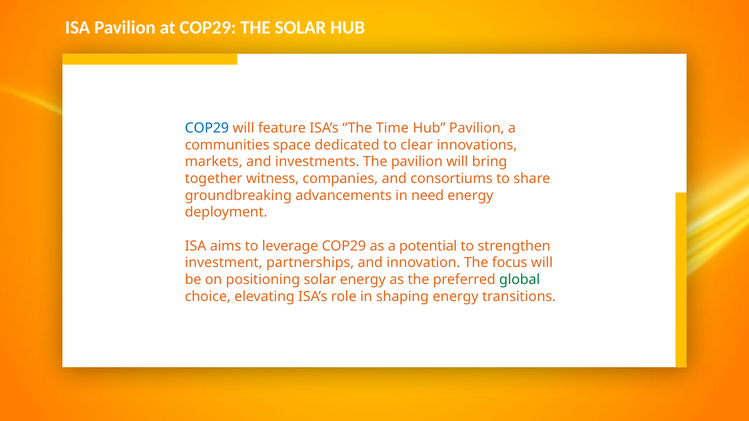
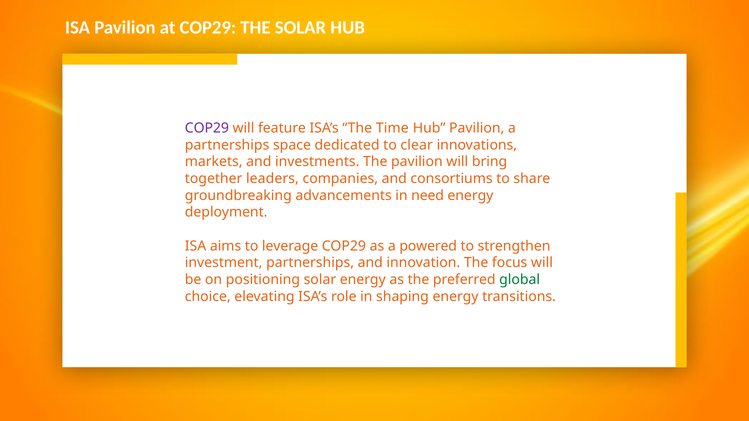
COP29 colour: blue -> purple (207, 128)
communities: communities -> partnerships (227, 145)
witness: witness -> leaders (272, 179)
potential: potential -> powered (428, 246)
